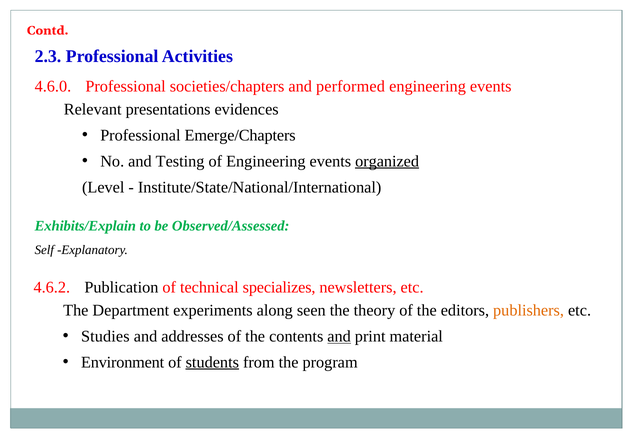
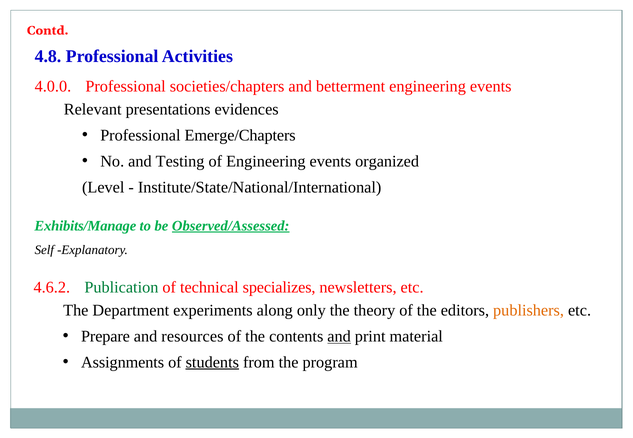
2.3: 2.3 -> 4.8 (48, 57)
4.6.0: 4.6.0 -> 4.0.0 (53, 87)
performed: performed -> betterment (351, 87)
organized underline: present -> none (387, 161)
Exhibits/Explain: Exhibits/Explain -> Exhibits/Manage (85, 226)
Observed/Assessed underline: none -> present (231, 226)
Publication colour: black -> green (121, 288)
seen: seen -> only (311, 310)
Studies: Studies -> Prepare (105, 336)
addresses: addresses -> resources (192, 336)
Environment: Environment -> Assignments (123, 362)
